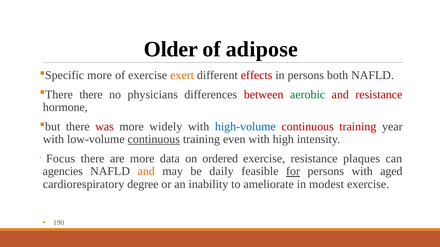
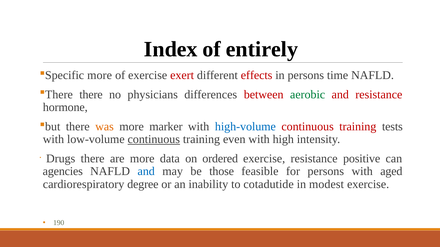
Older: Older -> Index (171, 49)
adipose: adipose -> entirely (262, 49)
exert colour: orange -> red (182, 75)
both: both -> time (338, 75)
was colour: red -> orange (105, 127)
widely: widely -> marker (166, 127)
year: year -> tests (392, 127)
Focus: Focus -> Drugs (61, 159)
plaques: plaques -> positive (362, 159)
and colour: orange -> blue (146, 172)
daily: daily -> those (222, 172)
for underline: present -> none (293, 172)
ameliorate: ameliorate -> cotadutide (269, 185)
